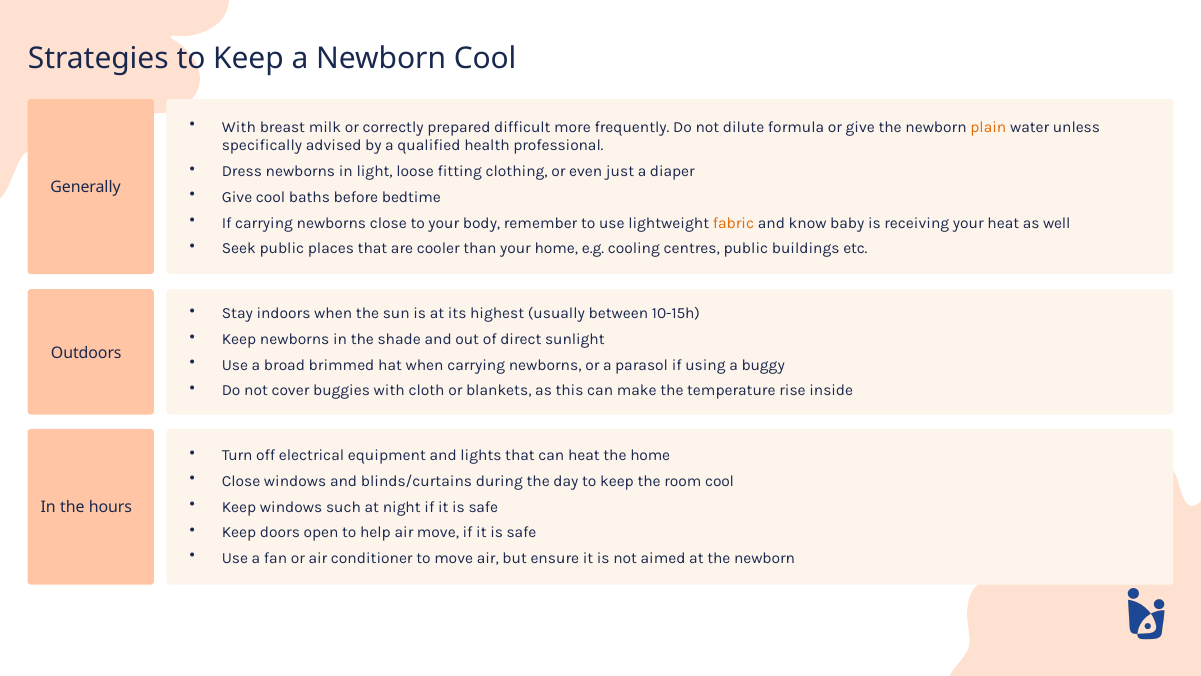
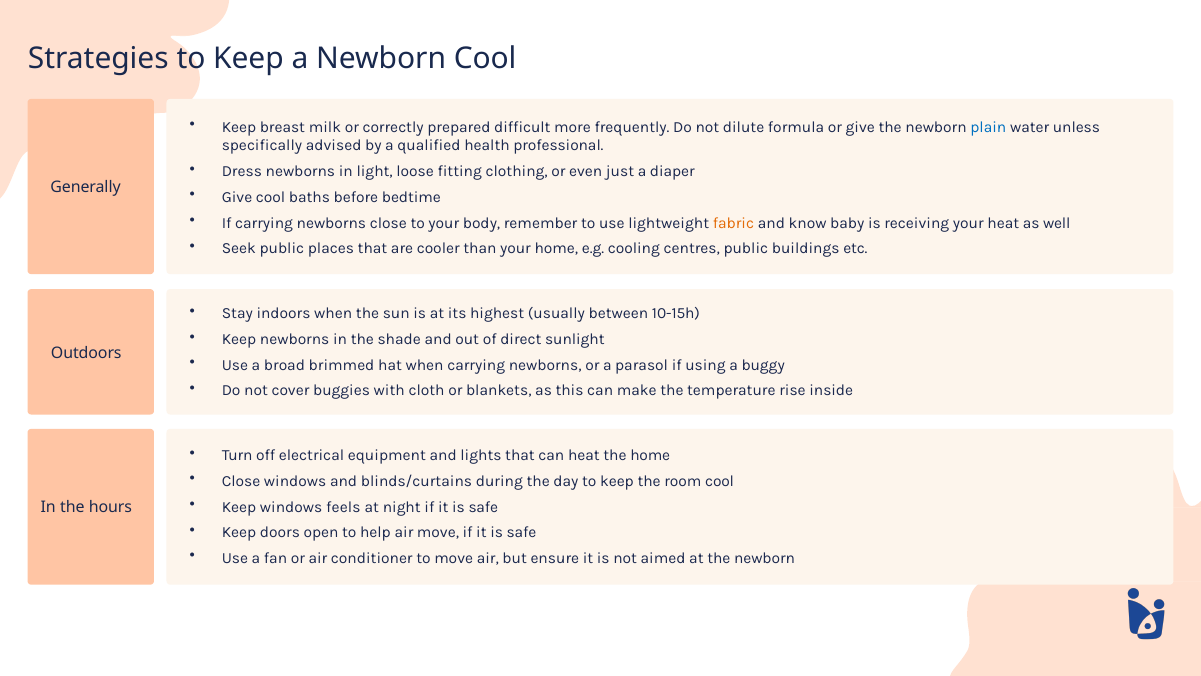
With: With -> Keep (239, 127)
plain colour: orange -> blue (988, 127)
such: such -> feels (343, 507)
